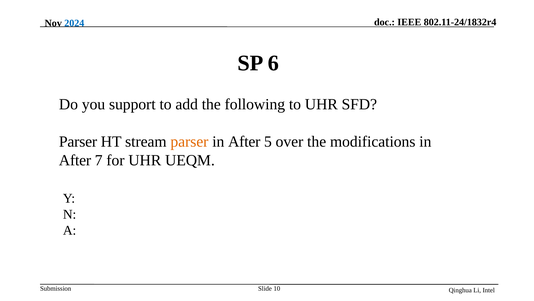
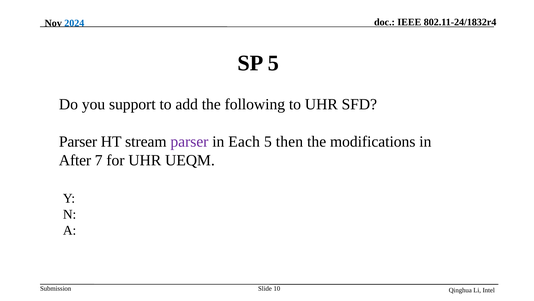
SP 6: 6 -> 5 (273, 63)
parser colour: orange -> purple (189, 141)
After: After -> Each (244, 141)
over: over -> then (289, 141)
